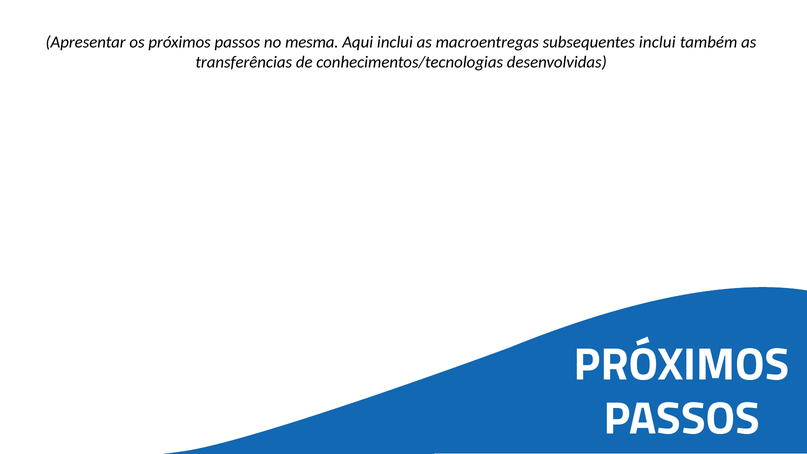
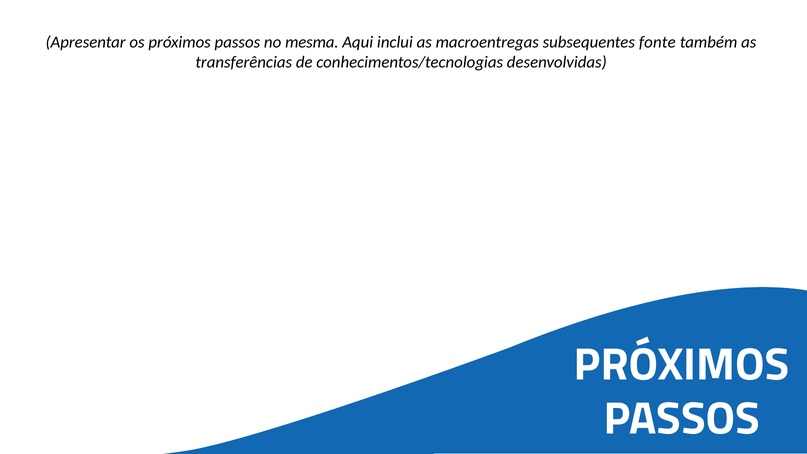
subsequentes inclui: inclui -> fonte (657, 42)
